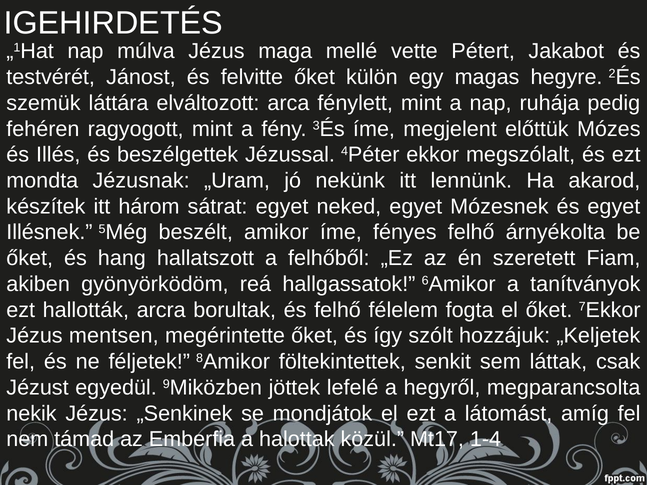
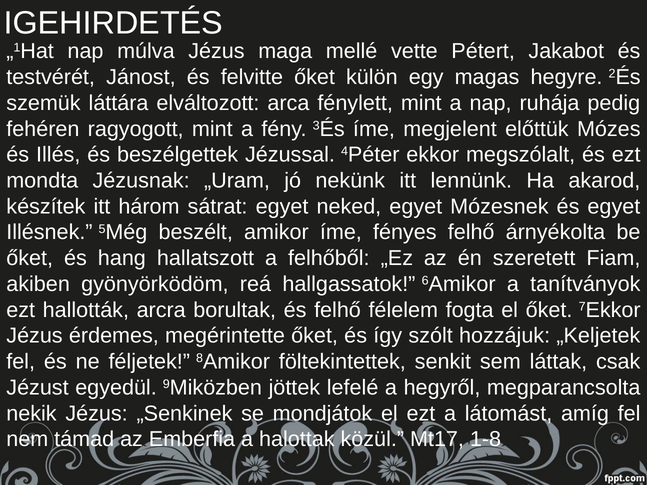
mentsen: mentsen -> érdemes (114, 336)
1-4: 1-4 -> 1-8 (486, 440)
